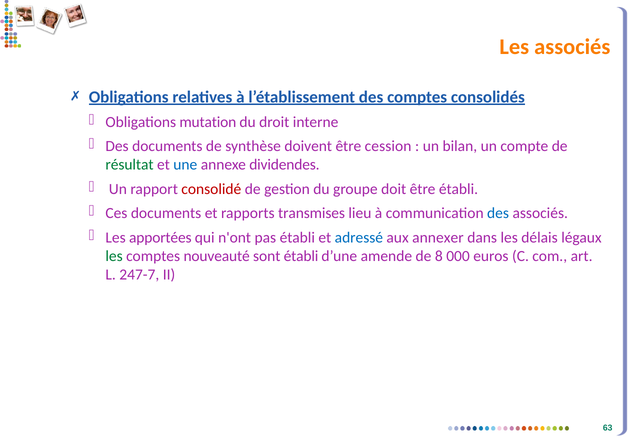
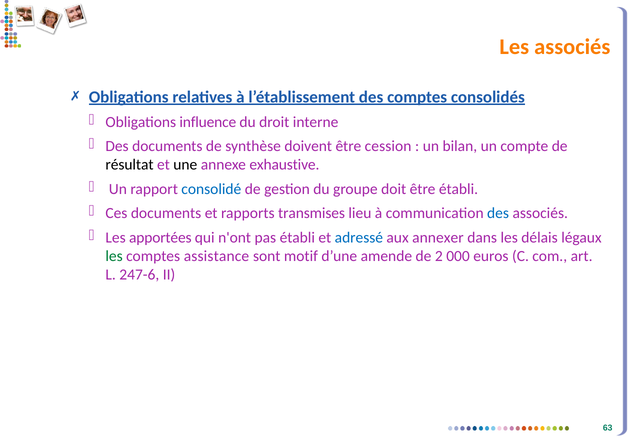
mutation: mutation -> influence (208, 122)
résultat colour: green -> black (129, 165)
une colour: blue -> black (185, 165)
dividendes: dividendes -> exhaustive (284, 165)
consolidé colour: red -> blue (211, 189)
nouveauté: nouveauté -> assistance (216, 256)
sont établi: établi -> motif (301, 256)
8: 8 -> 2 (439, 256)
247-7: 247-7 -> 247-6 (139, 275)
